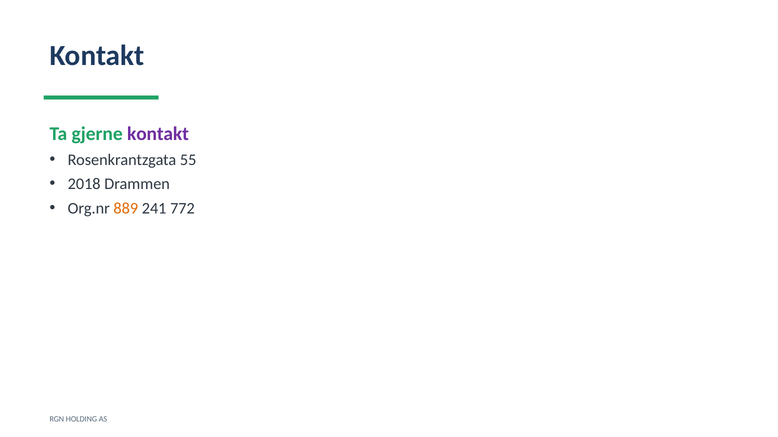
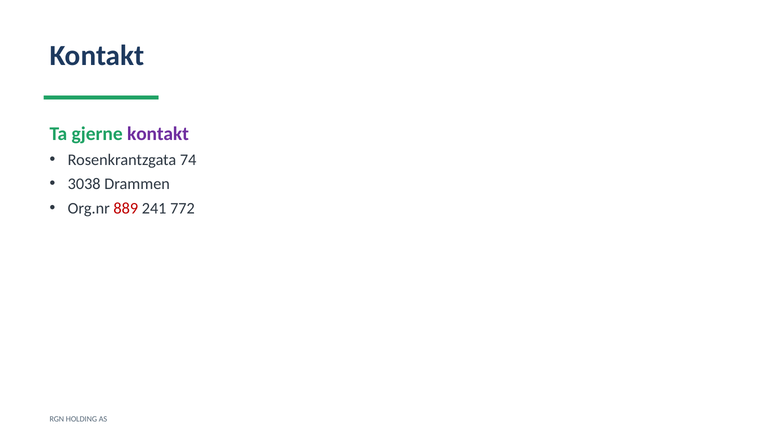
55: 55 -> 74 (188, 160)
2018: 2018 -> 3038 (84, 184)
889 colour: orange -> red (126, 209)
